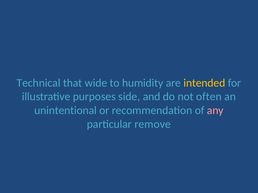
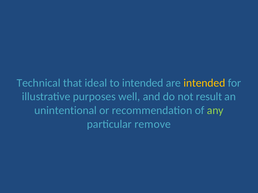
wide: wide -> ideal (96, 83)
to humidity: humidity -> intended (143, 83)
side: side -> well (129, 97)
often: often -> result (209, 97)
any colour: pink -> light green (215, 111)
